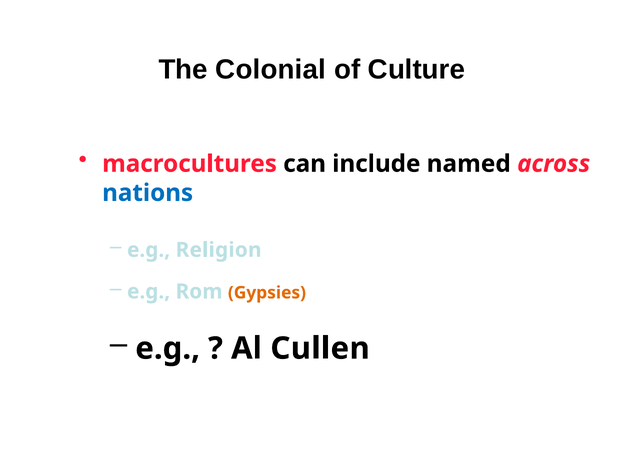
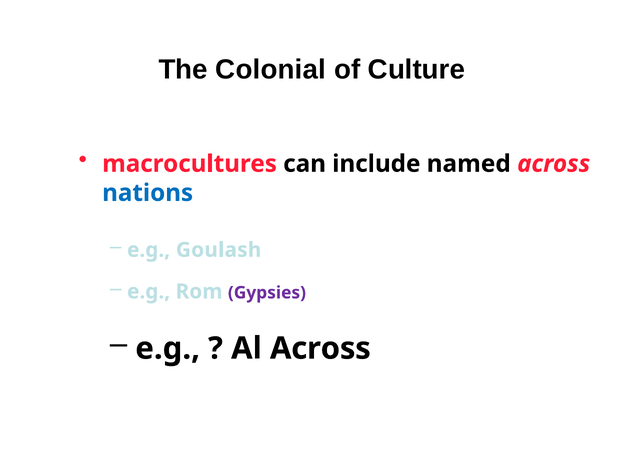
Religion: Religion -> Goulash (219, 250)
Gypsies colour: orange -> purple (267, 293)
Al Cullen: Cullen -> Across (320, 348)
